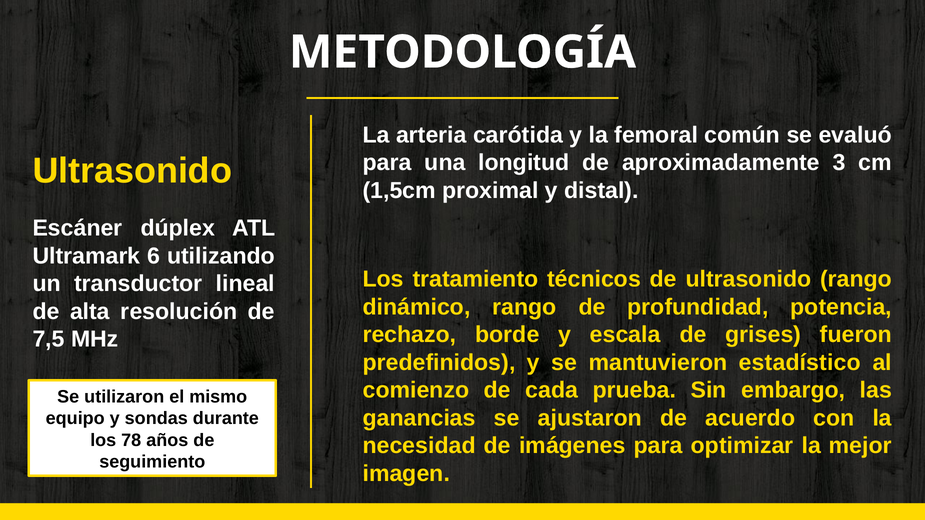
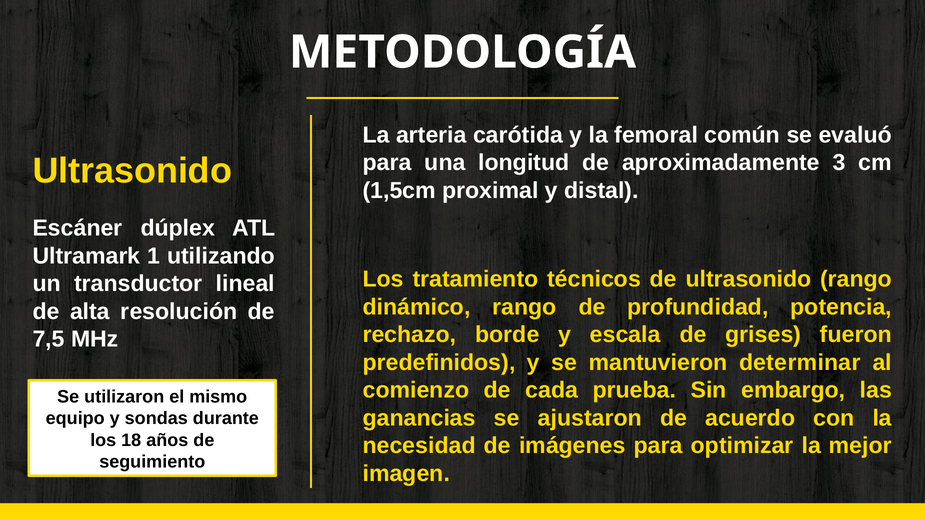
6: 6 -> 1 (154, 256)
estadístico: estadístico -> determinar (800, 363)
78: 78 -> 18 (131, 440)
